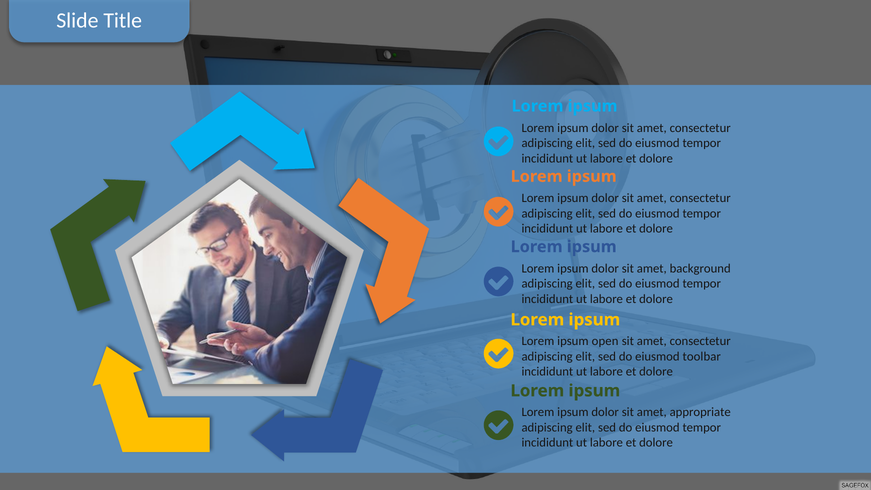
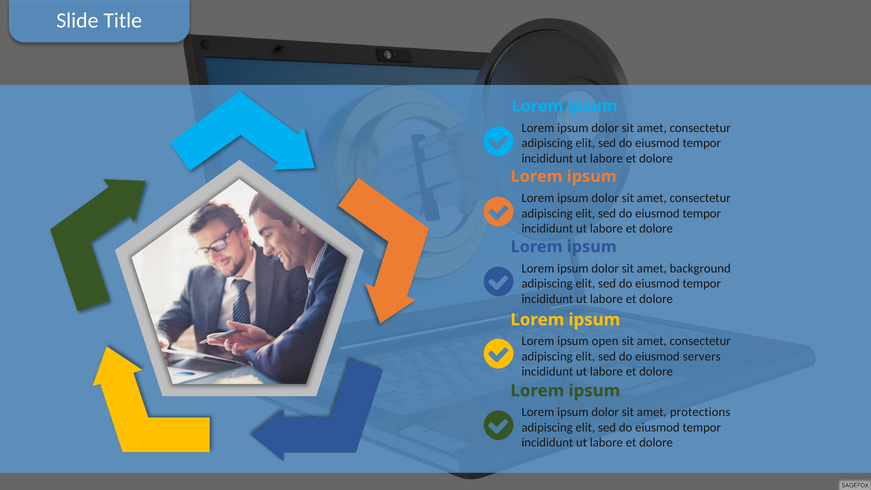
toolbar: toolbar -> servers (702, 356)
appropriate: appropriate -> protections (700, 412)
